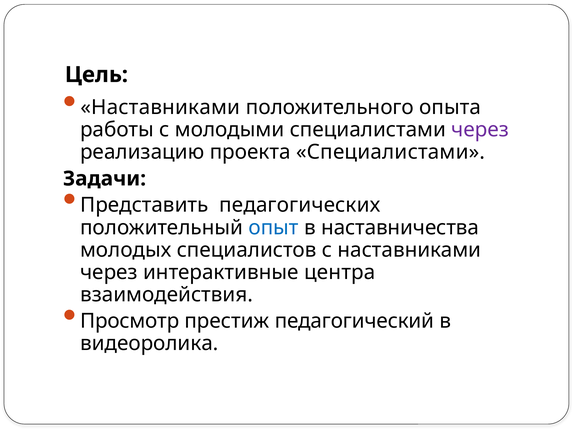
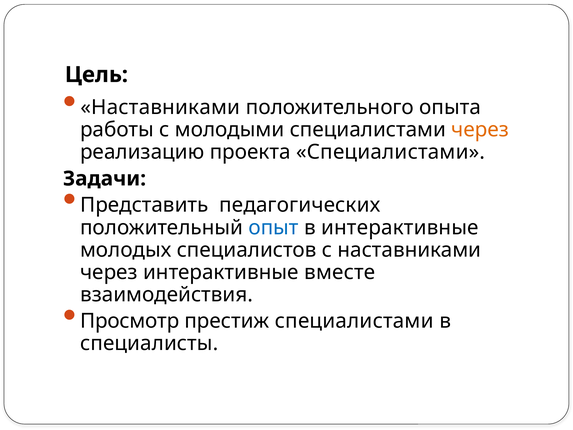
через colour: purple -> orange (480, 130)
в наставничества: наставничества -> интерактивные (400, 227)
центра: центра -> вместе (340, 272)
престиж педагогический: педагогический -> специалистами (354, 321)
видеоролика: видеоролика -> специалисты (149, 343)
